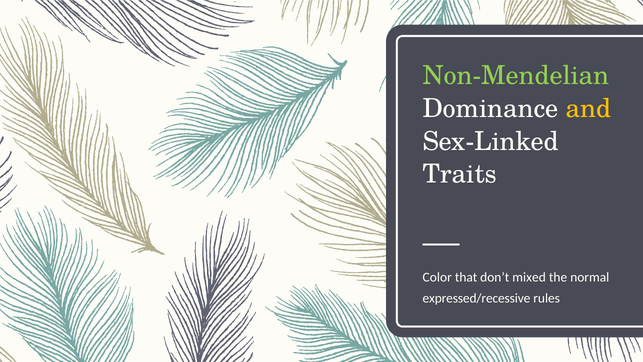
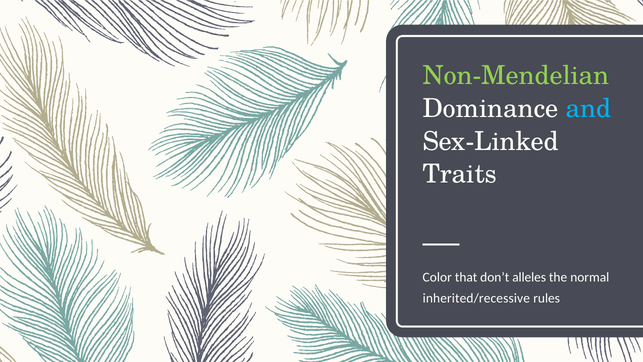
and colour: yellow -> light blue (588, 108)
mixed: mixed -> alleles (529, 277)
expressed/recessive: expressed/recessive -> inherited/recessive (476, 298)
